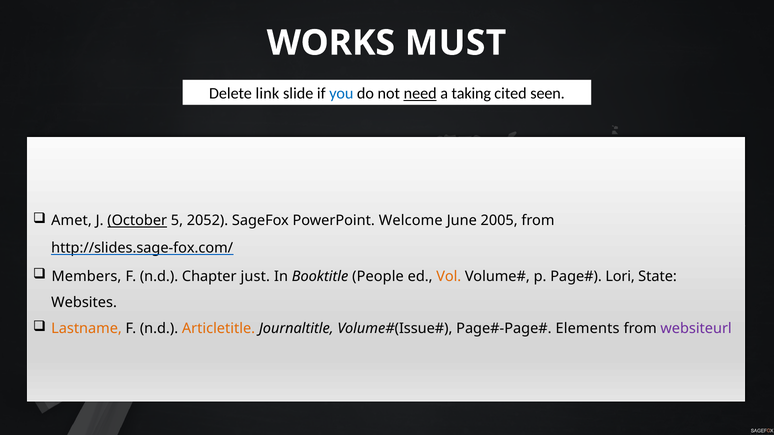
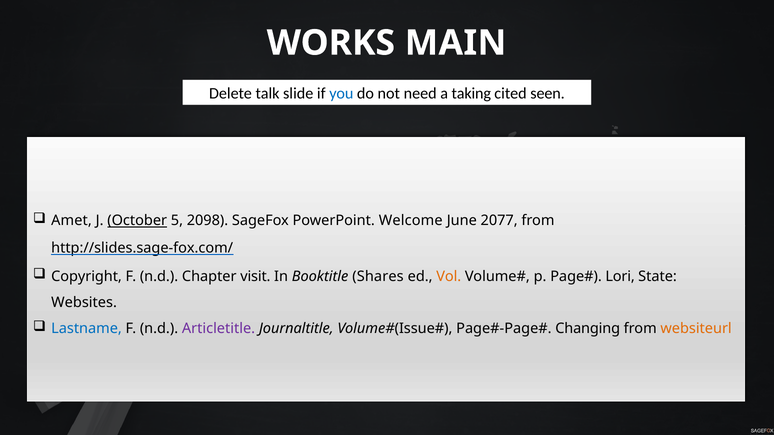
MUST: MUST -> MAIN (456, 43)
link: link -> talk (268, 94)
need underline: present -> none (420, 94)
2052: 2052 -> 2098 (207, 221)
2005: 2005 -> 2077 (499, 221)
Members: Members -> Copyright (87, 277)
just: just -> visit (255, 277)
People: People -> Shares (378, 277)
Lastname colour: orange -> blue (87, 329)
Articletitle colour: orange -> purple (219, 329)
Elements: Elements -> Changing (588, 329)
websiteurl colour: purple -> orange (696, 329)
